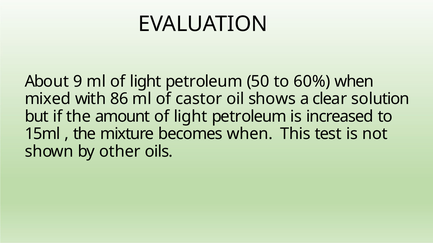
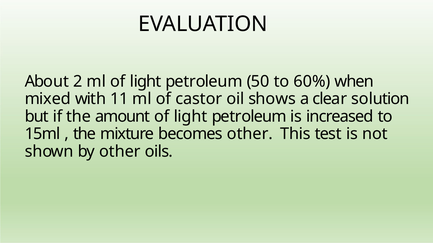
9: 9 -> 2 (78, 82)
86: 86 -> 11 (119, 99)
becomes when: when -> other (250, 134)
